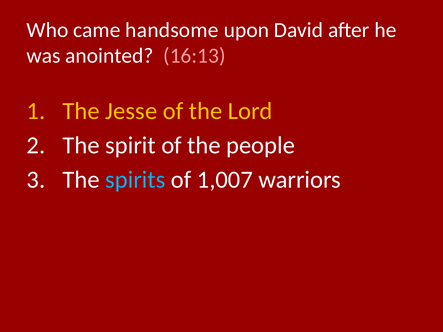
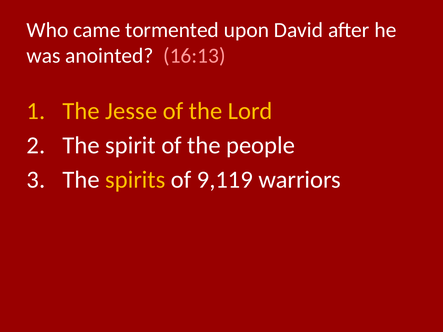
handsome: handsome -> tormented (172, 30)
spirits colour: light blue -> yellow (135, 180)
1,007: 1,007 -> 9,119 (225, 180)
